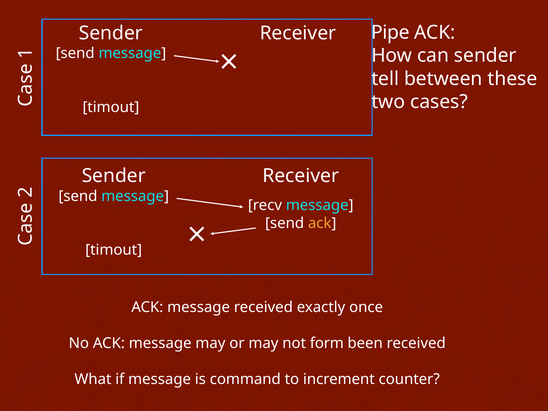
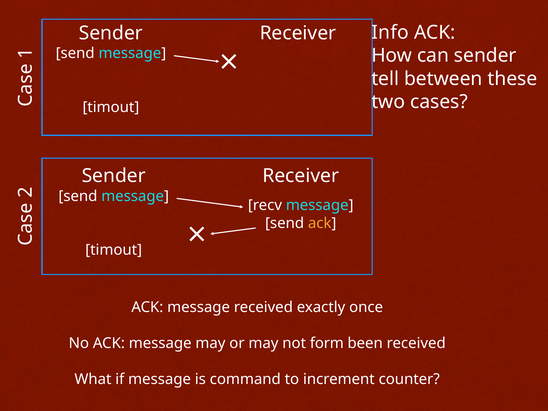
Pipe: Pipe -> Info (390, 32)
